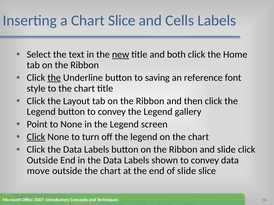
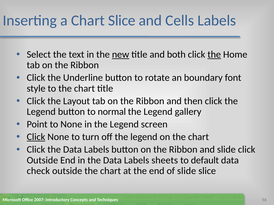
the underline: none -> present (214, 55)
the underline: present -> none (54, 78)
saving: saving -> rotate (157, 78)
reference: reference -> boundary (203, 78)
button to convey: convey -> normal (112, 112)
shown: shown -> sheets (165, 161)
convey: convey -> default (205, 161)
move: move -> check (38, 171)
